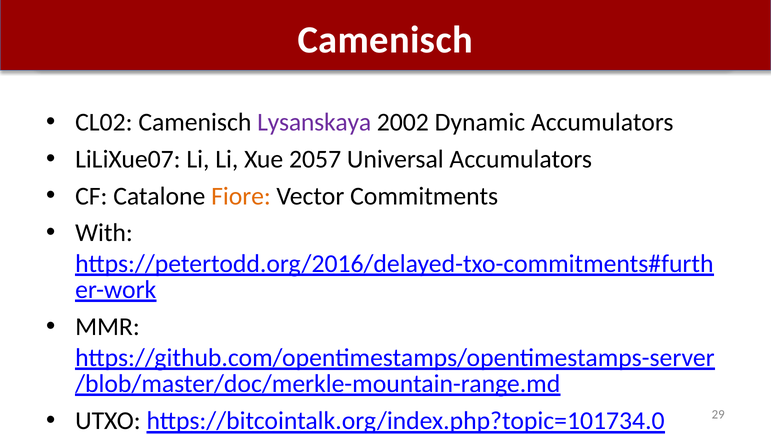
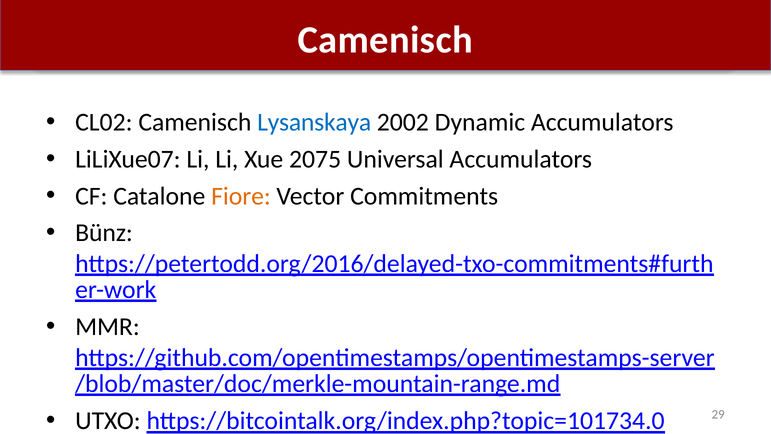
Lysanskaya colour: purple -> blue (314, 122)
2057: 2057 -> 2075 (315, 159)
With: With -> Bünz (104, 233)
